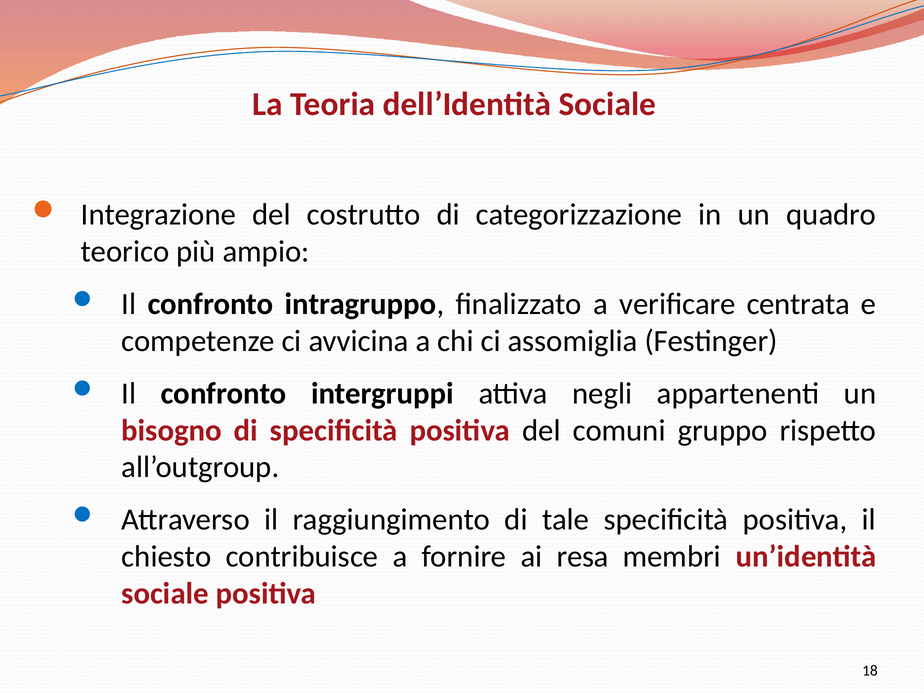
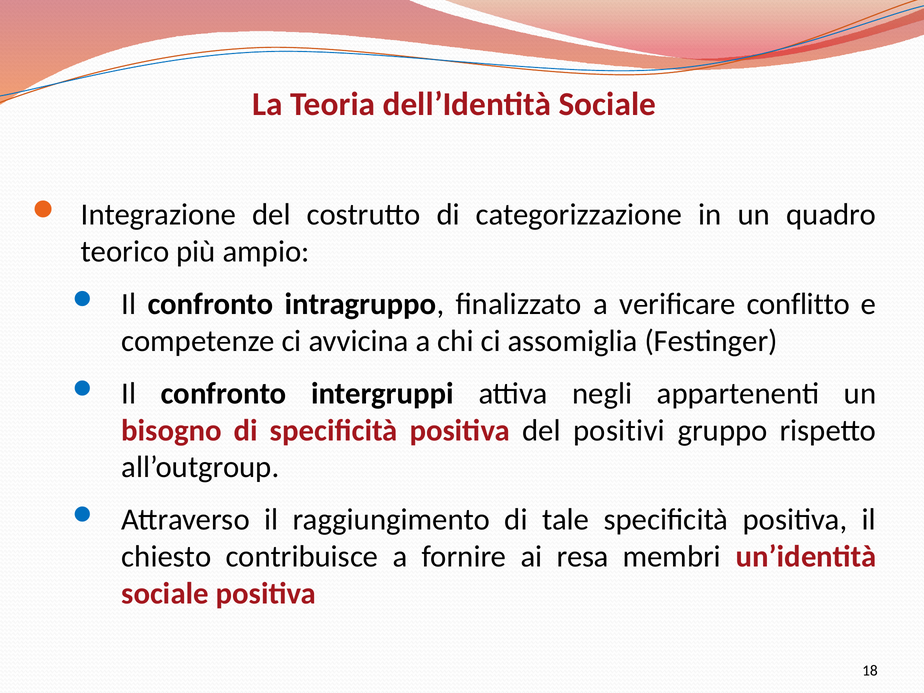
centrata: centrata -> conflitto (798, 304)
comuni: comuni -> positivi (619, 430)
